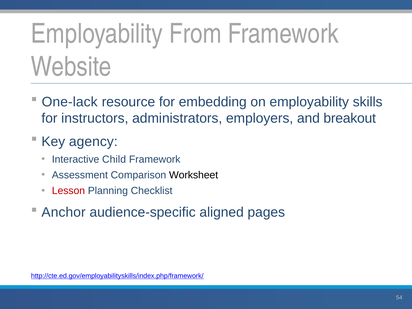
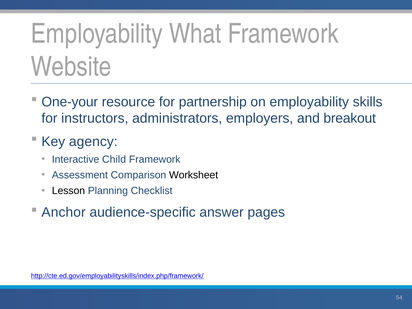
From: From -> What (195, 34)
One-lack: One-lack -> One-your (70, 102)
embedding: embedding -> partnership (213, 102)
Lesson colour: red -> black (68, 191)
aligned: aligned -> answer (222, 212)
